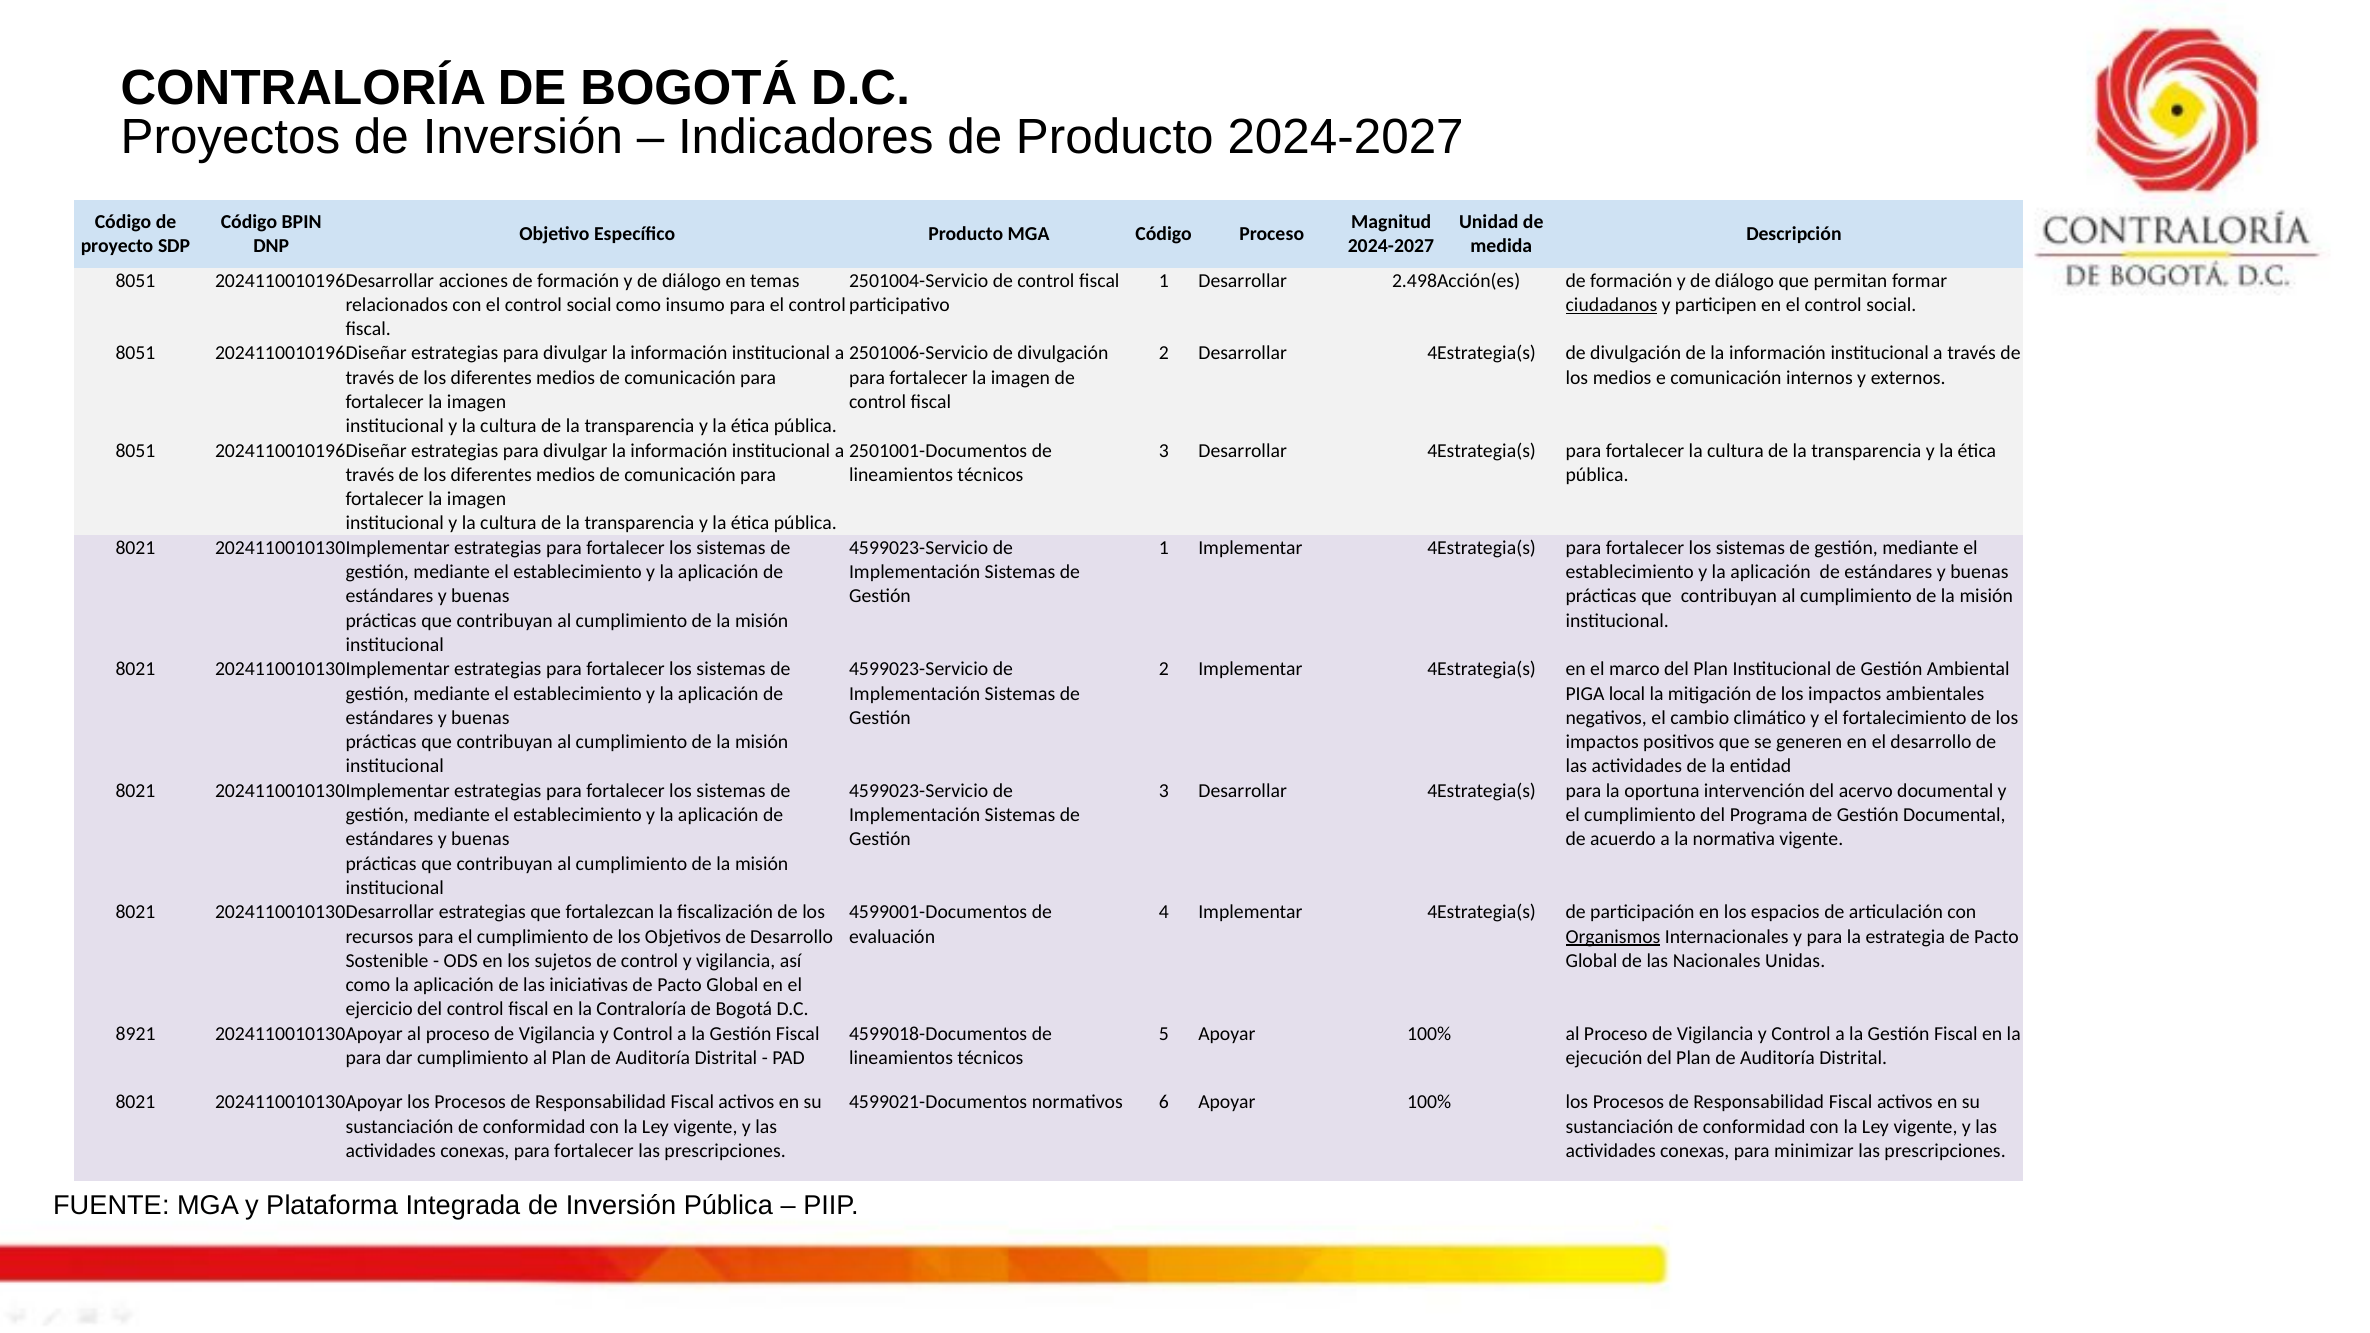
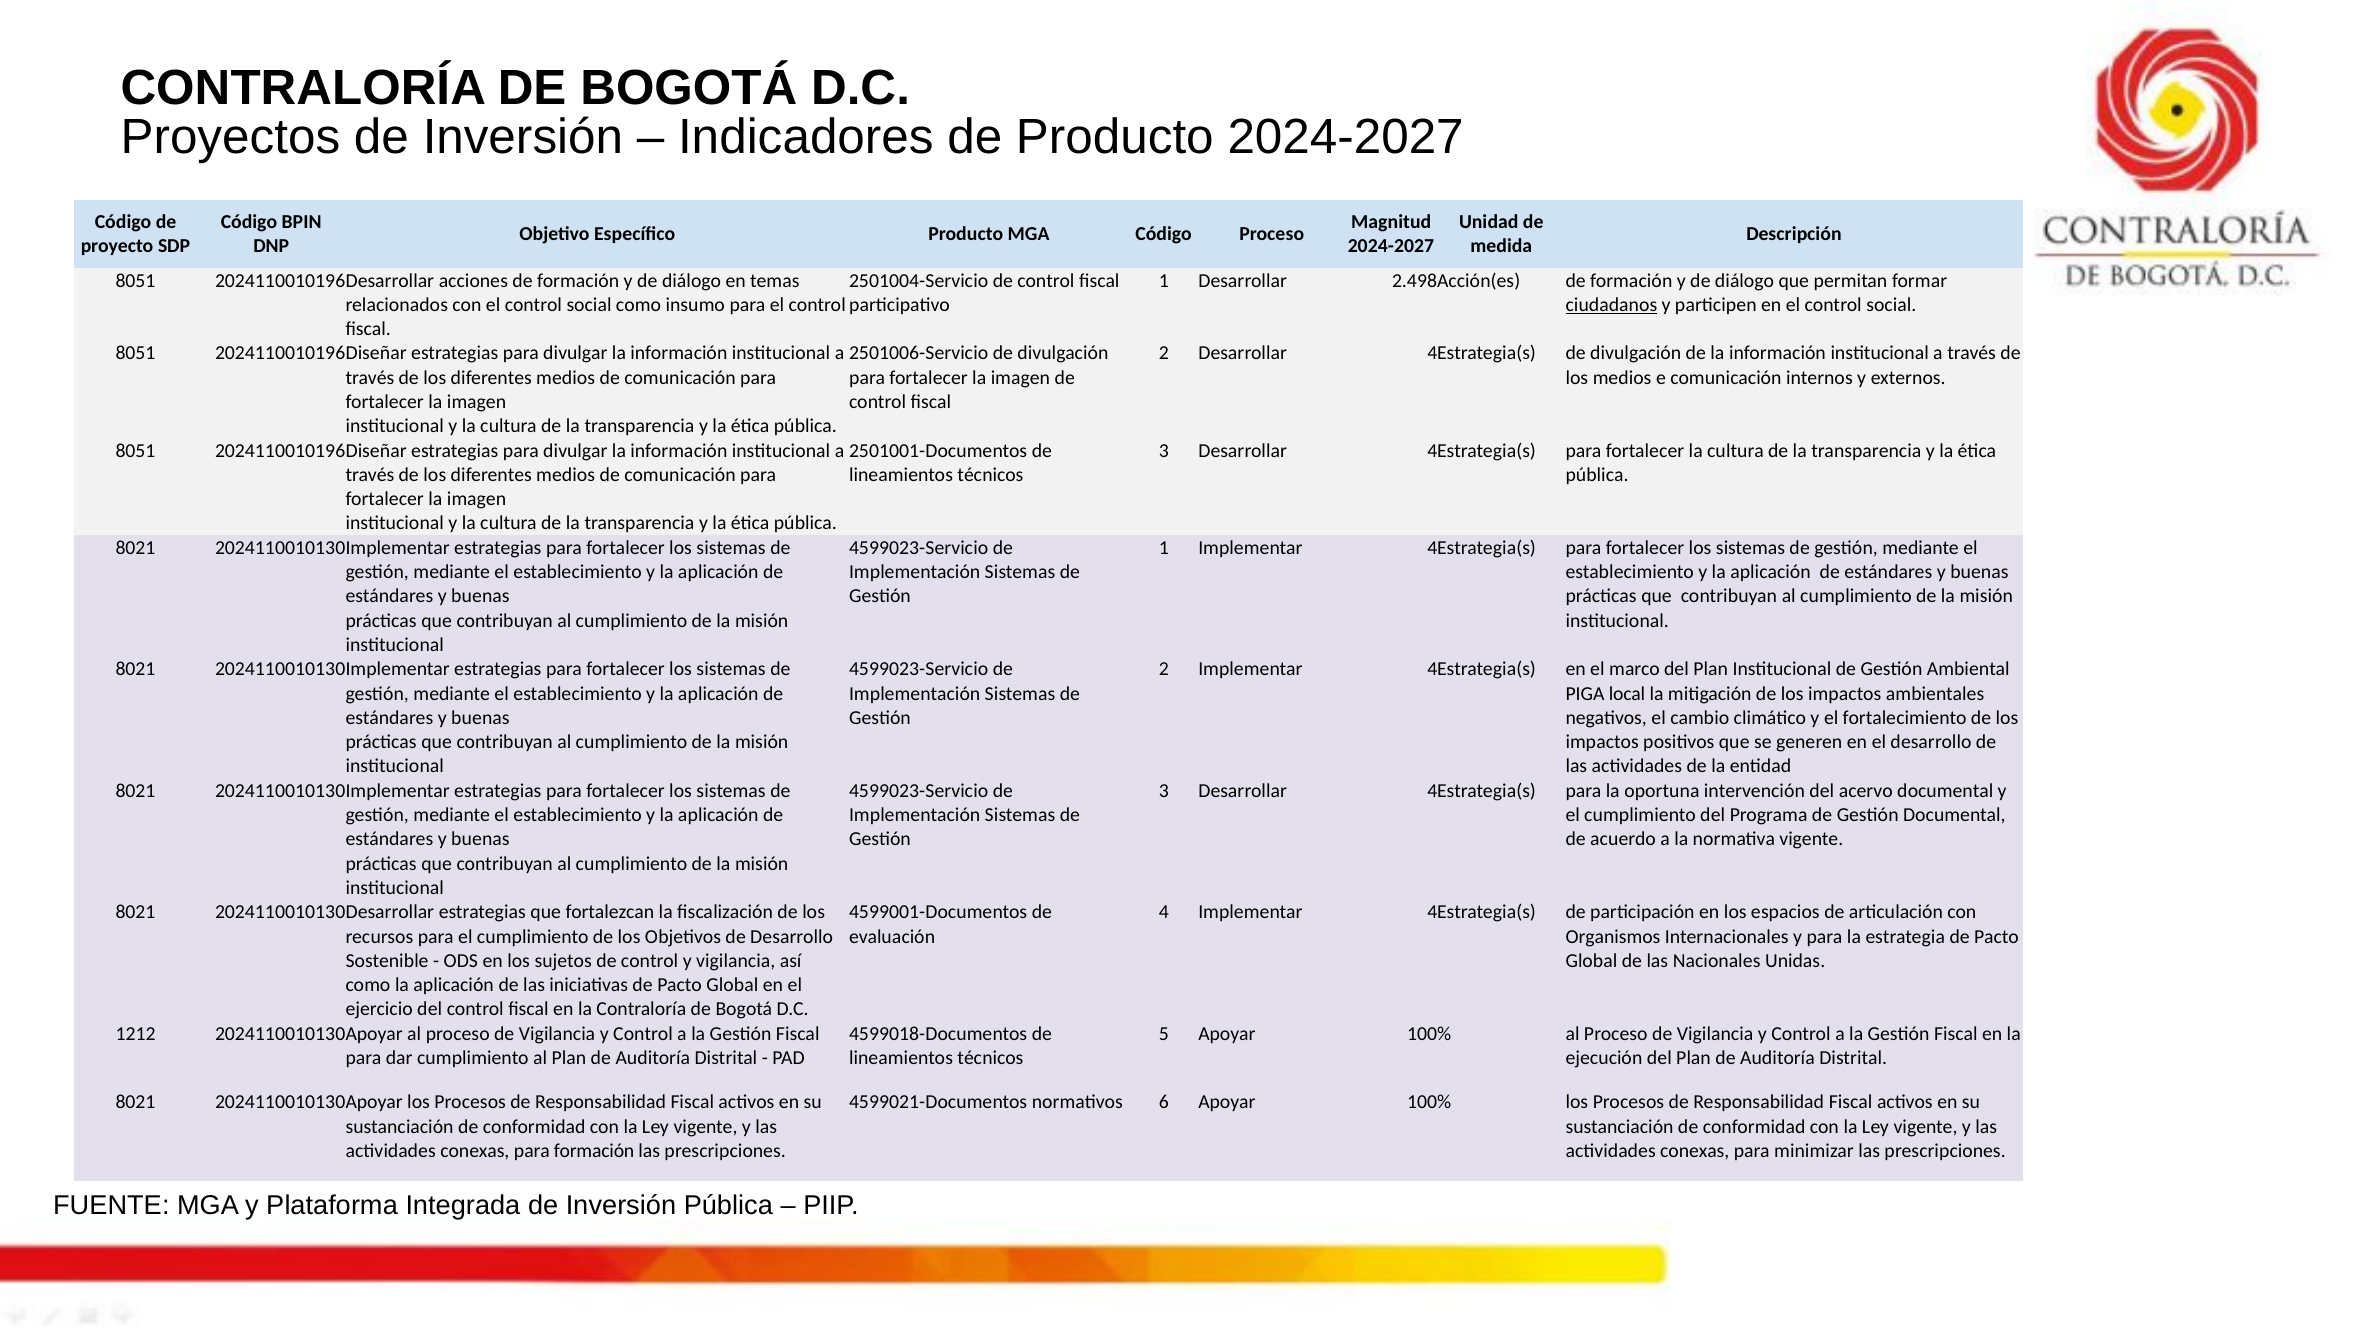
Organismos underline: present -> none (1613, 937)
8921: 8921 -> 1212 (136, 1034)
conexas para fortalecer: fortalecer -> formación (594, 1151)
